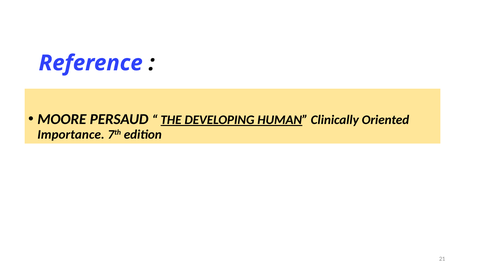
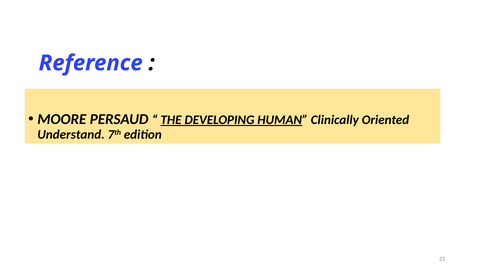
Importance: Importance -> Understand (71, 134)
